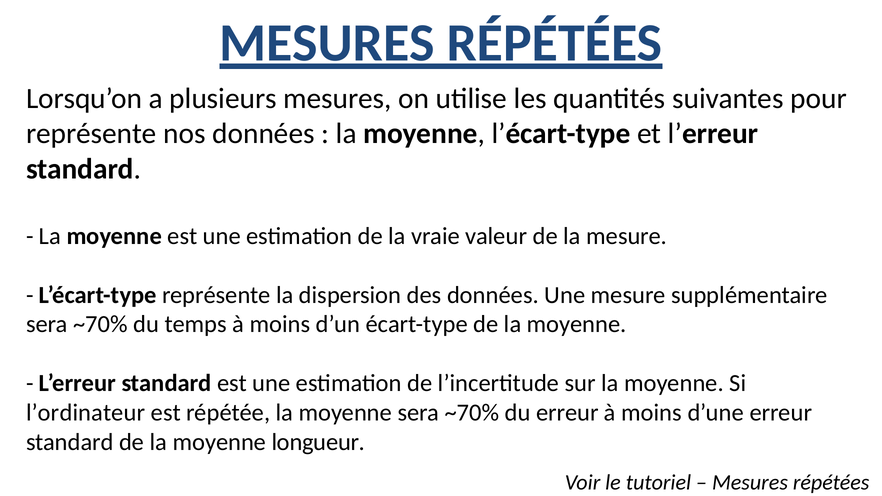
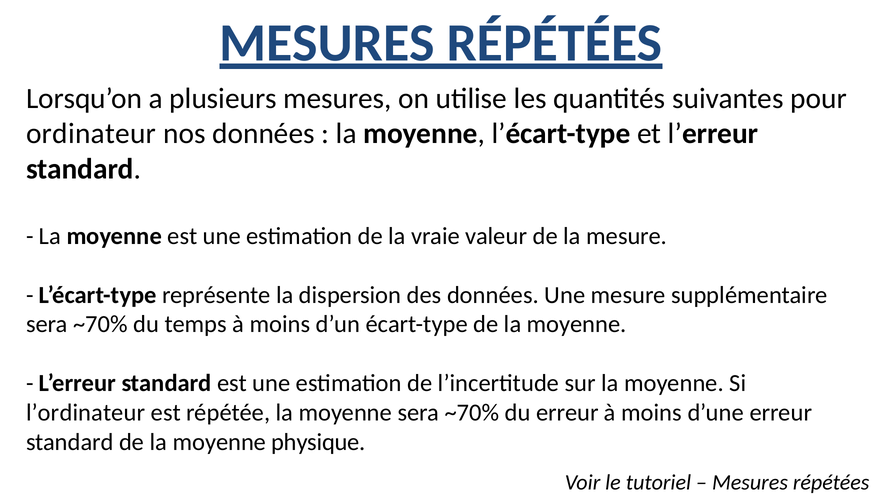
représente: représente -> ordinateur (91, 134)
longueur: longueur -> physique (318, 442)
